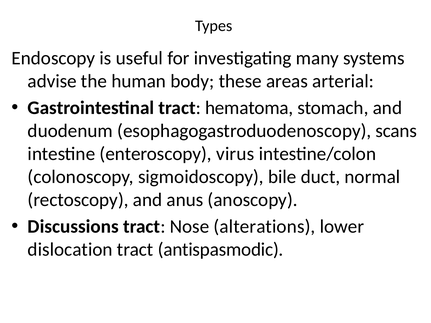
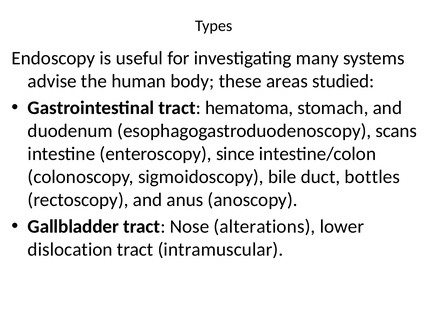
arterial: arterial -> studied (343, 81)
virus: virus -> since (235, 154)
normal: normal -> bottles (372, 177)
Discussions: Discussions -> Gallbladder (73, 227)
antispasmodic: antispasmodic -> intramuscular (220, 250)
